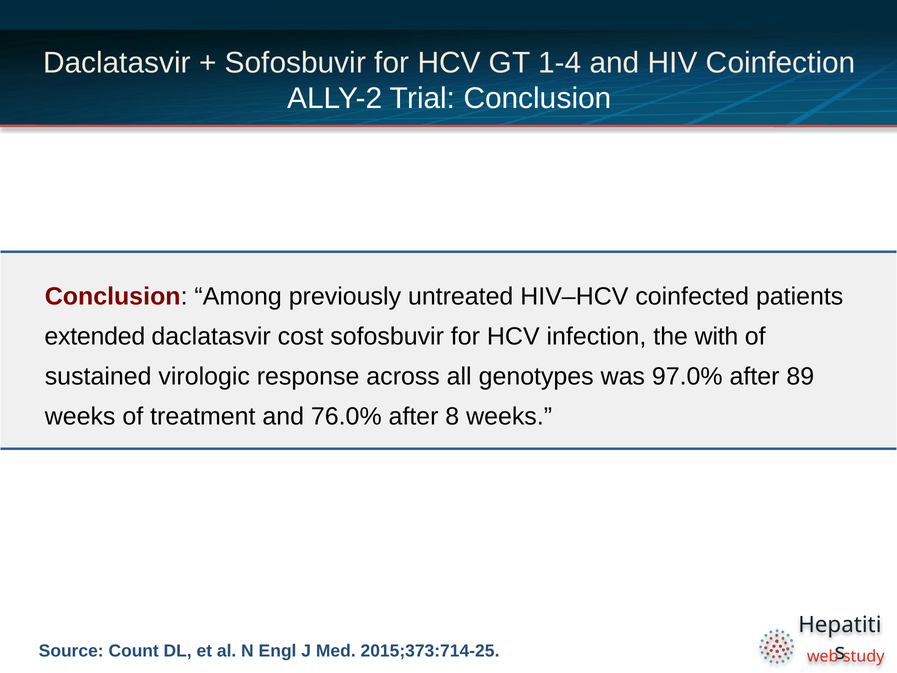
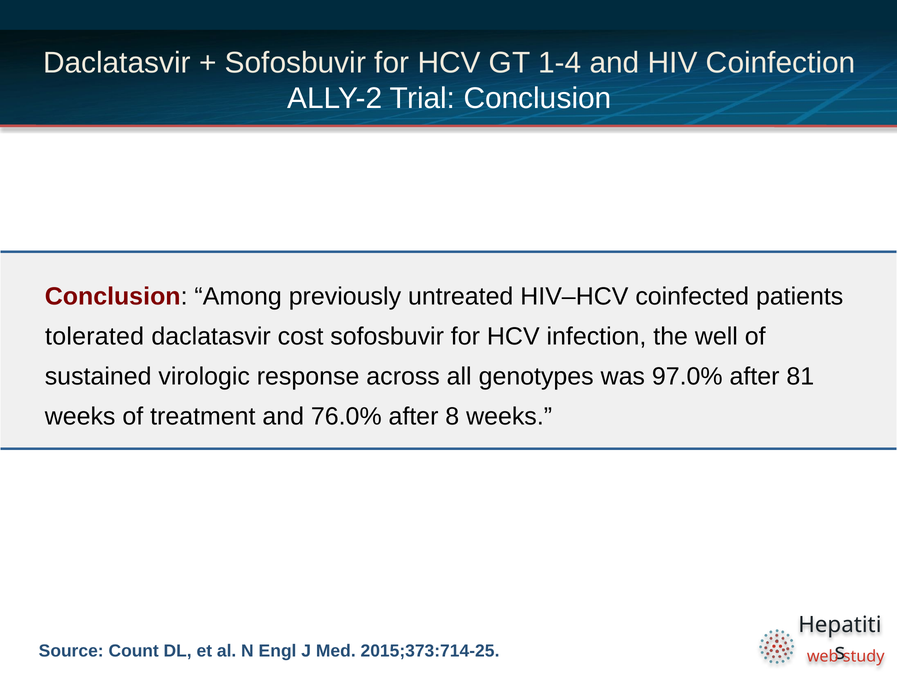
extended: extended -> tolerated (95, 336)
with: with -> well (716, 336)
89: 89 -> 81 (800, 376)
